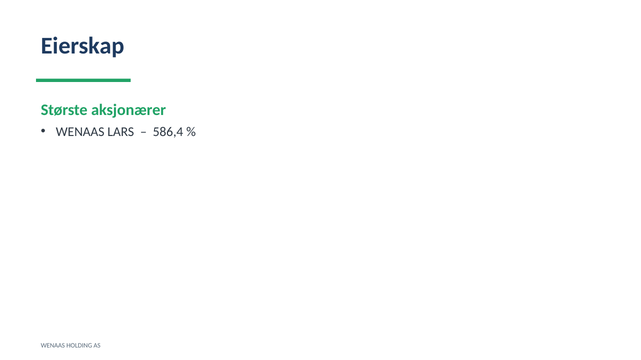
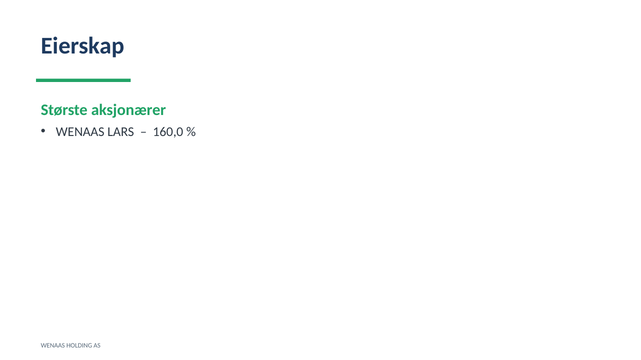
586,4: 586,4 -> 160,0 (168, 132)
